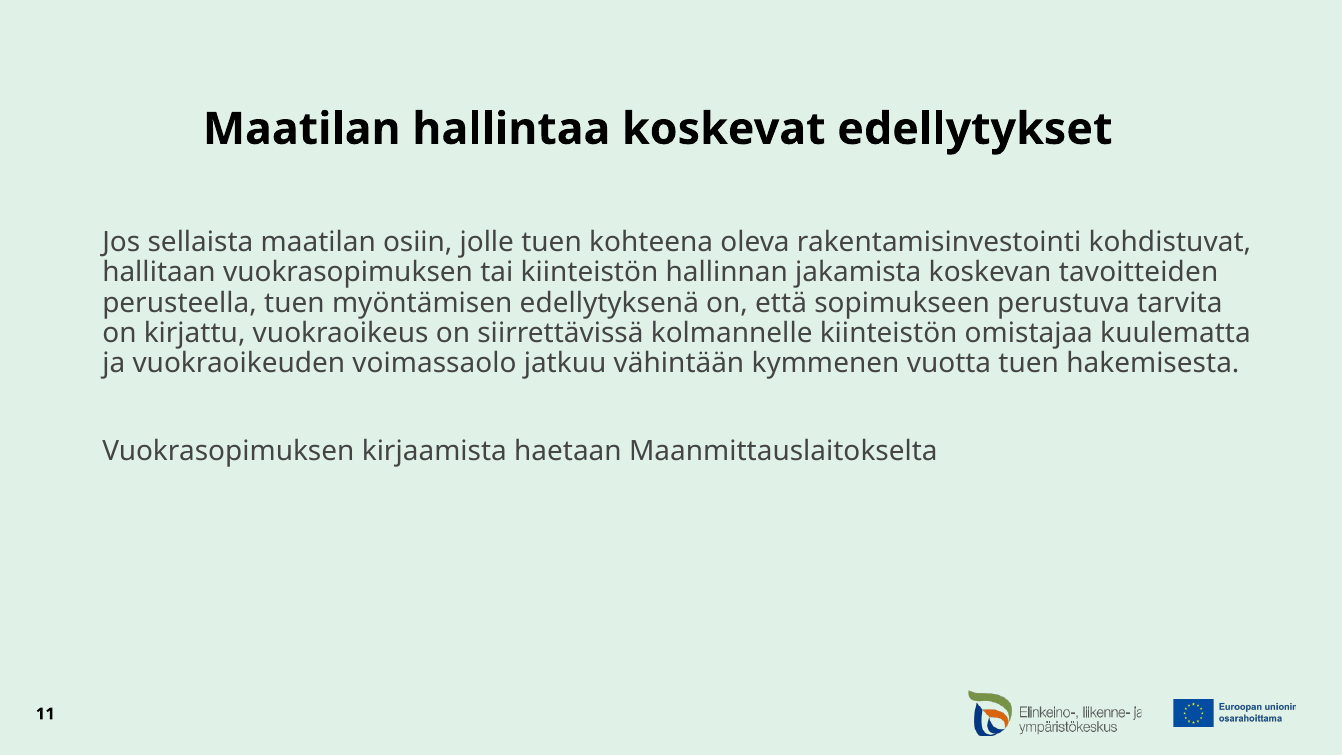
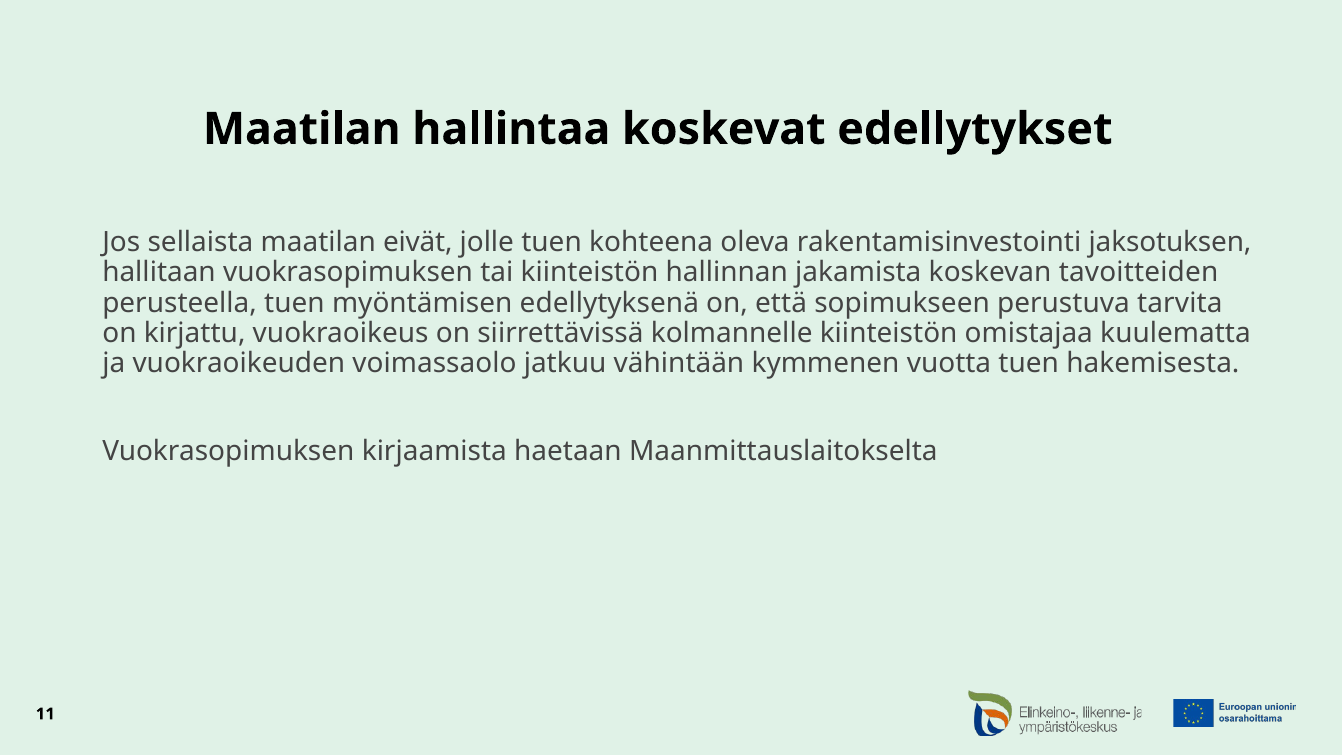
osiin: osiin -> eivät (418, 242)
kohdistuvat: kohdistuvat -> jaksotuksen (1170, 242)
